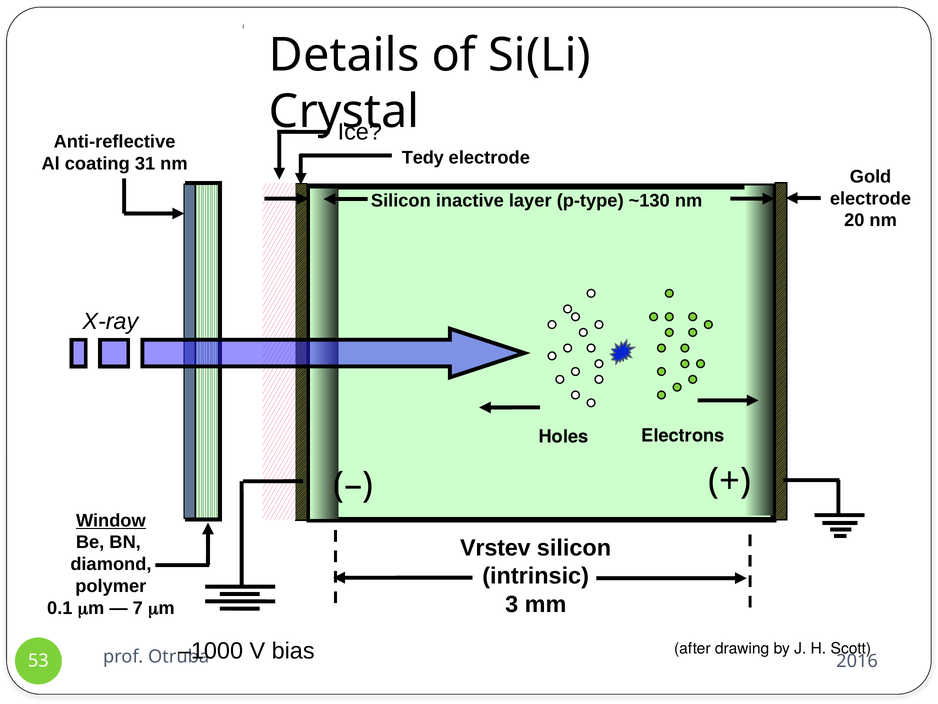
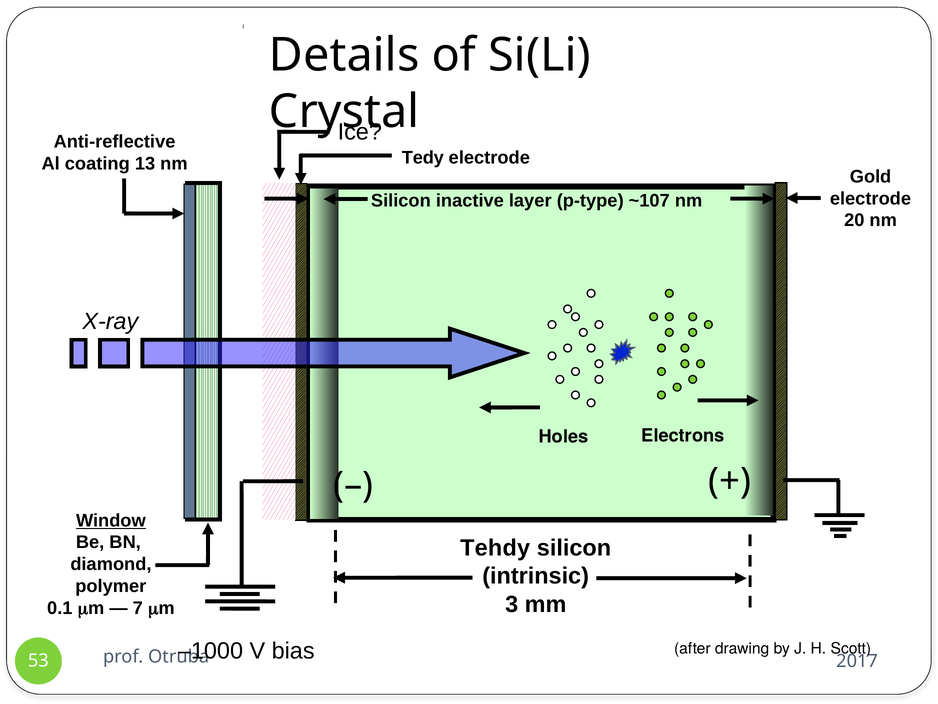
31: 31 -> 13 (145, 163)
~130: ~130 -> ~107 (649, 200)
Vrstev: Vrstev -> Tehdy (495, 548)
2016: 2016 -> 2017 (857, 661)
